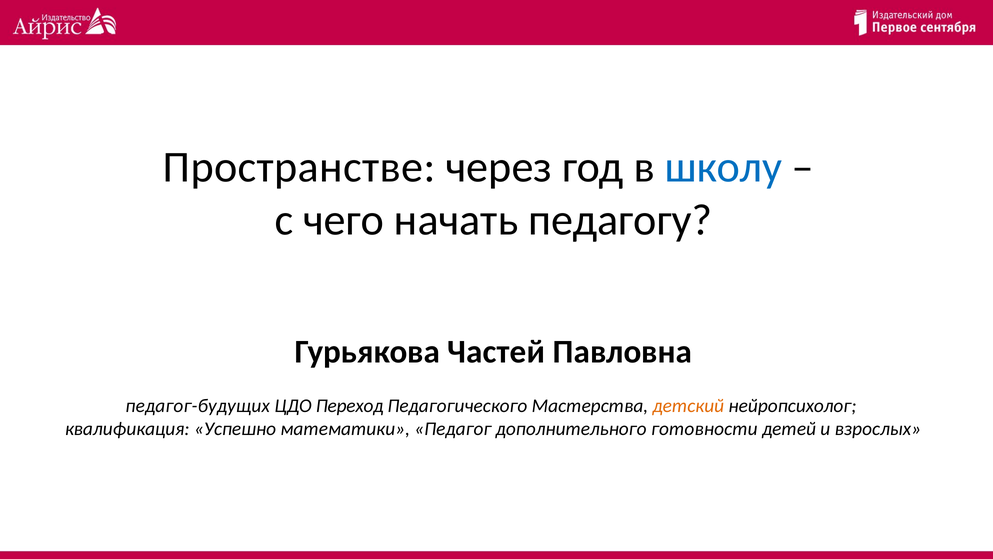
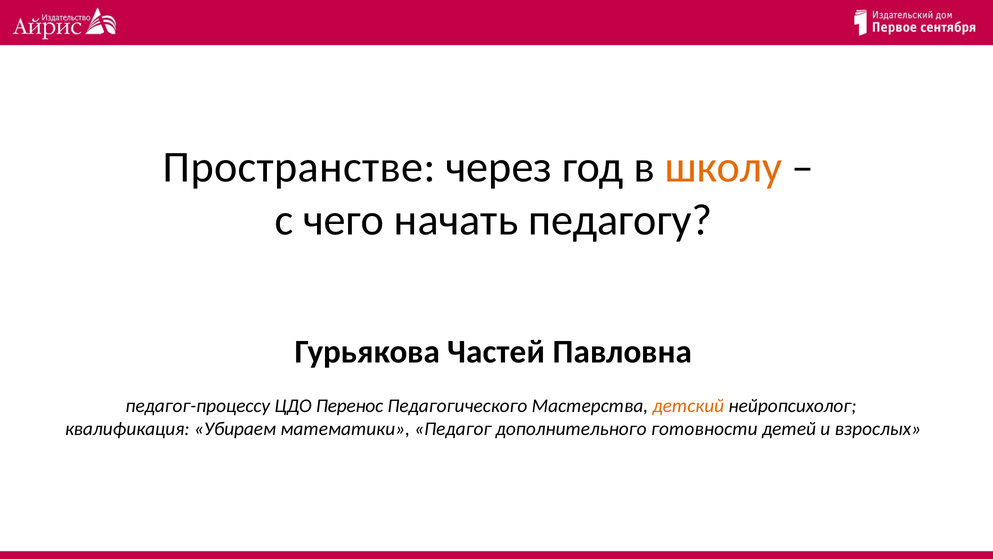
школу colour: blue -> orange (723, 167)
педагог-будущих: педагог-будущих -> педагог-процессу (198, 405)
Переход: Переход -> Перенос (350, 405)
Успешно: Успешно -> Убираем (235, 429)
